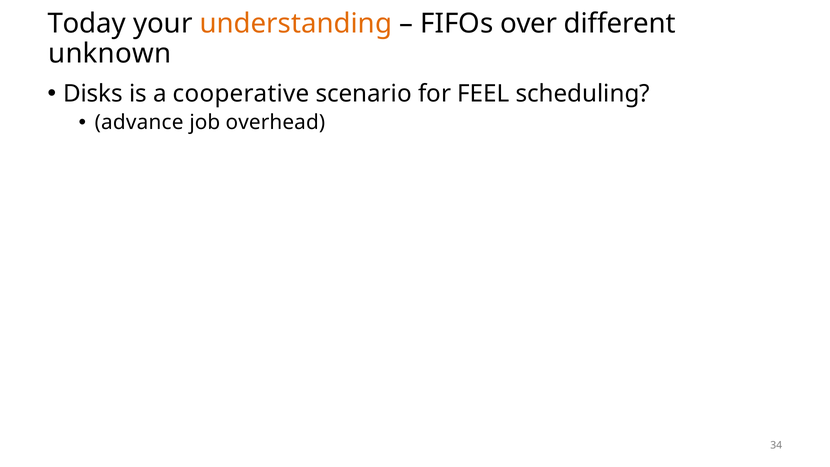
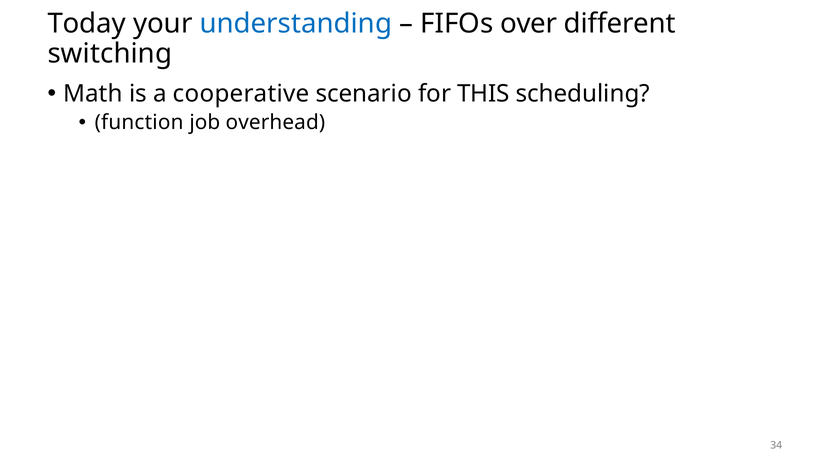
understanding colour: orange -> blue (296, 24)
unknown: unknown -> switching (110, 54)
Disks: Disks -> Math (93, 94)
FEEL: FEEL -> THIS (483, 94)
advance: advance -> function (139, 122)
